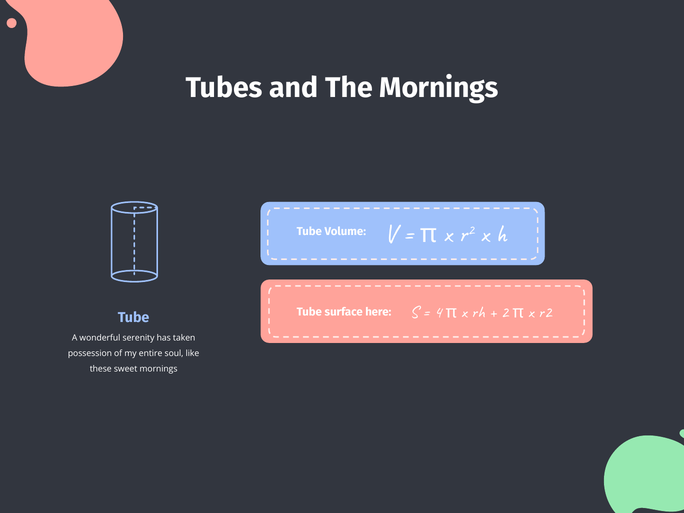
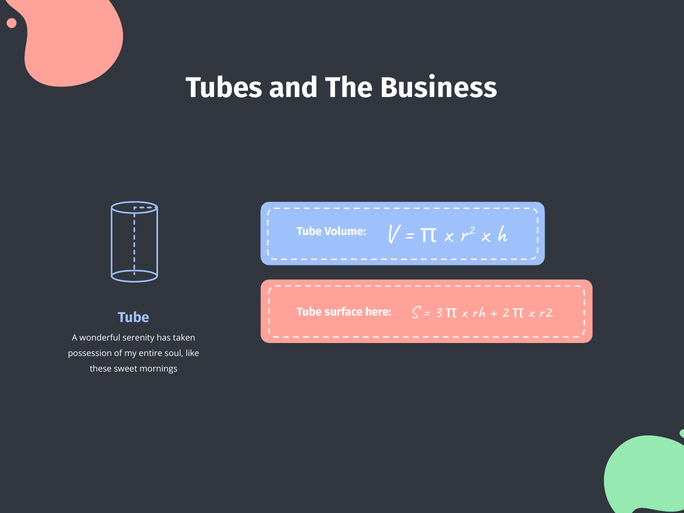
The Mornings: Mornings -> Business (439, 88)
4: 4 -> 3 (438, 312)
